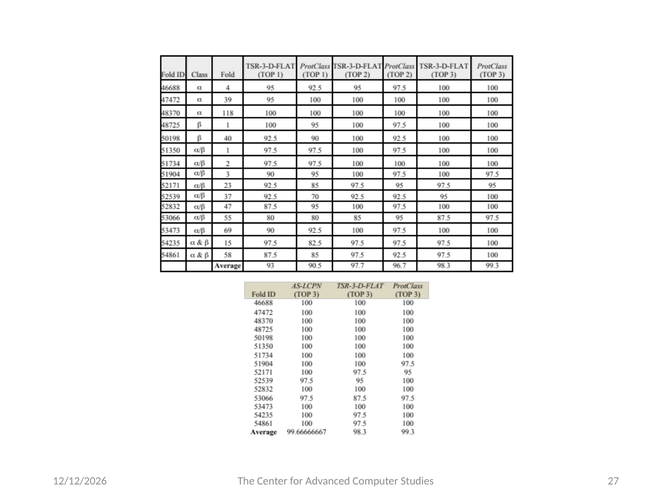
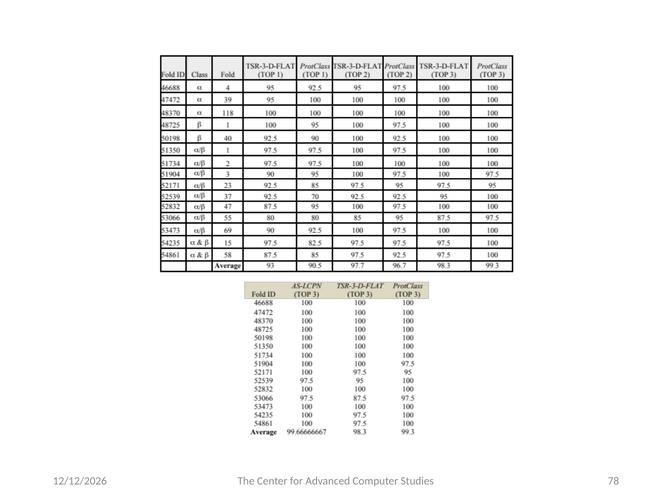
27: 27 -> 78 (613, 481)
